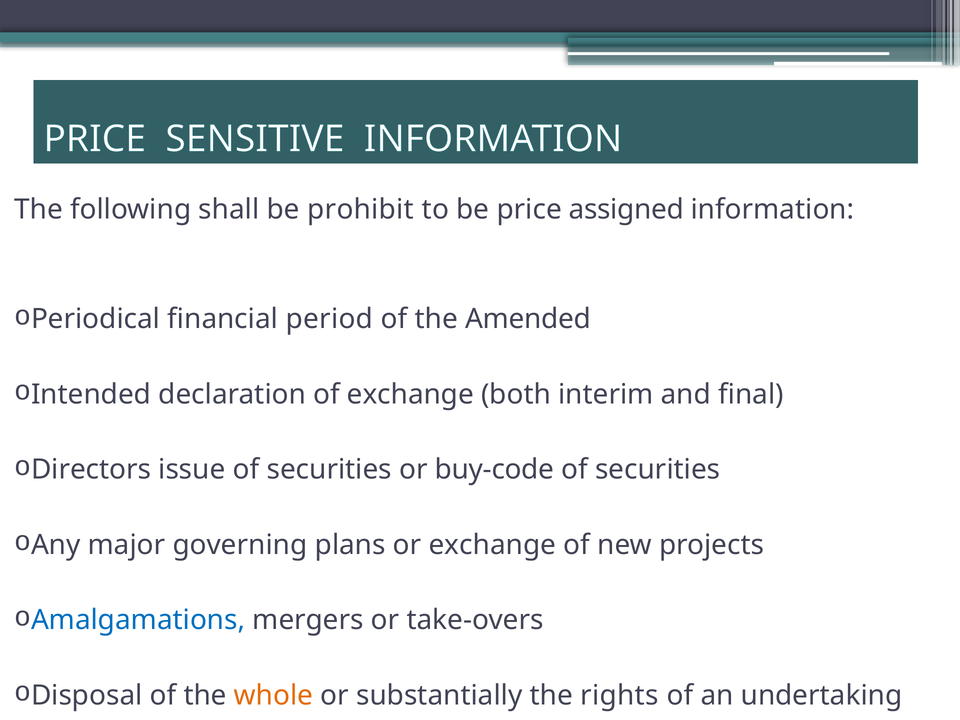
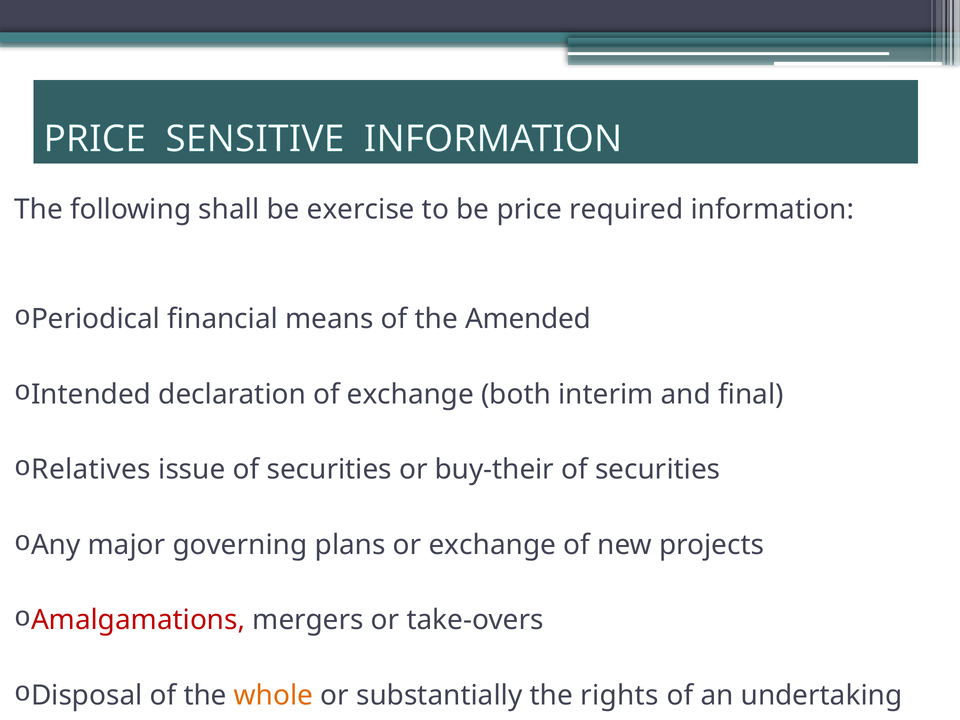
prohibit: prohibit -> exercise (361, 210)
assigned: assigned -> required (626, 210)
period: period -> means (329, 319)
Directors: Directors -> Relatives (91, 470)
buy-code: buy-code -> buy-their (494, 470)
Amalgamations colour: blue -> red (138, 620)
